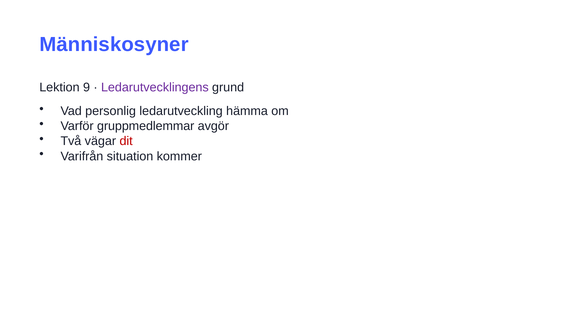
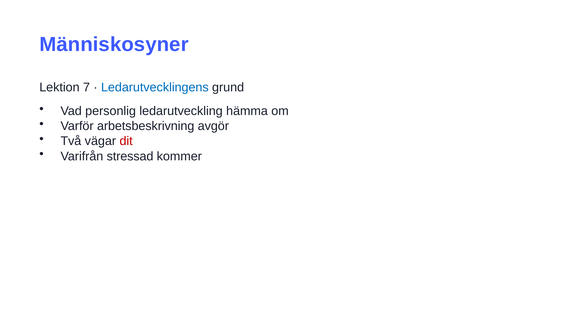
9: 9 -> 7 (86, 87)
Ledarutvecklingens colour: purple -> blue (155, 87)
gruppmedlemmar: gruppmedlemmar -> arbetsbeskrivning (146, 126)
situation: situation -> stressad (130, 156)
